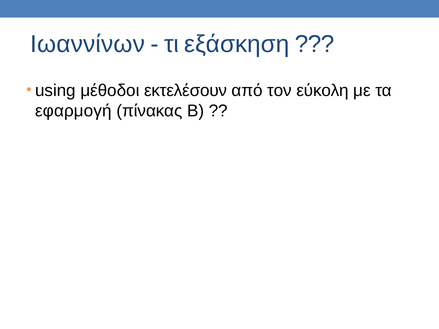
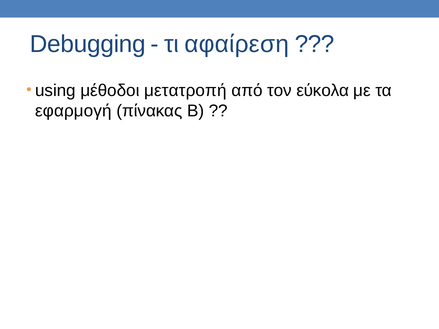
Ιωαννίνων: Ιωαννίνων -> Debugging (88, 44)
εξάσκηση: εξάσκηση -> αφαίρεση (237, 44)
εκτελέσουν: εκτελέσουν -> μετατροπή (185, 90)
εύκολη: εύκολη -> εύκολα (323, 90)
